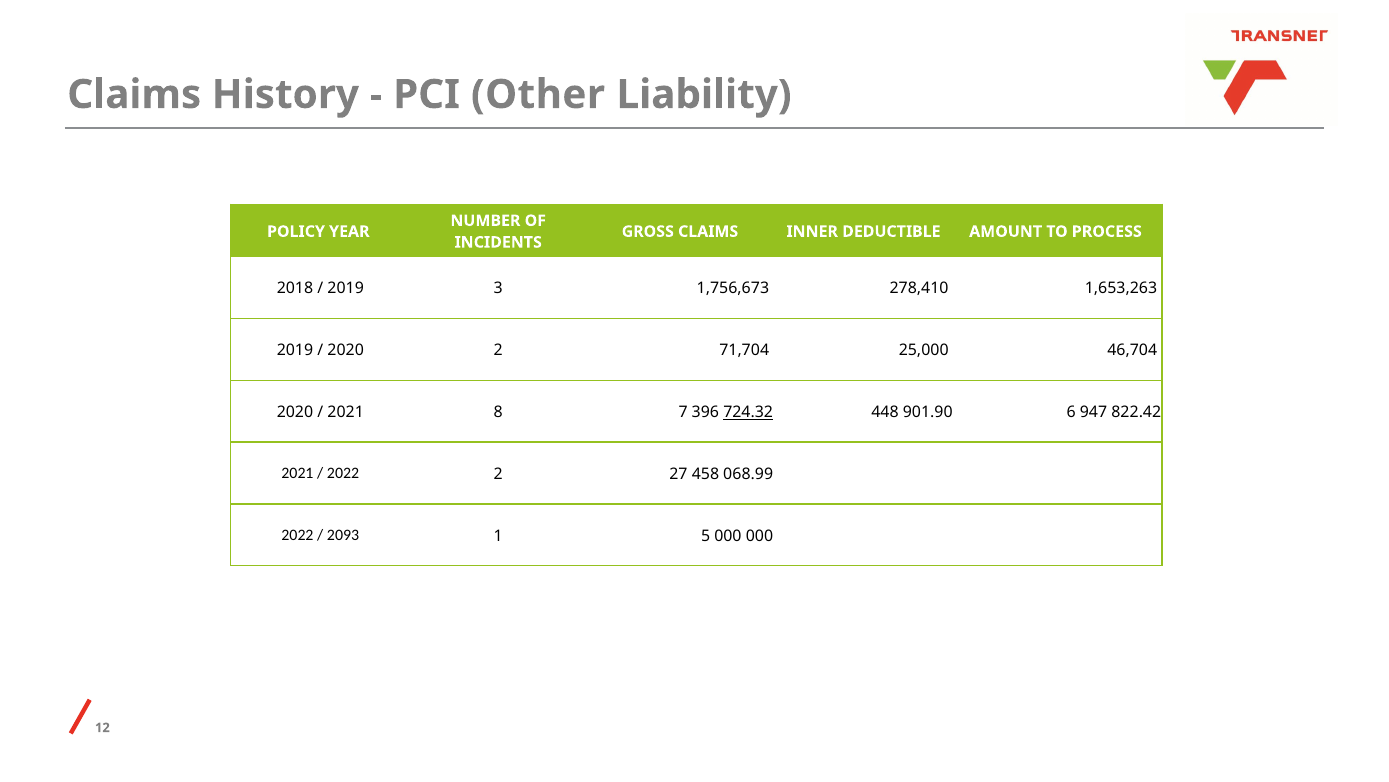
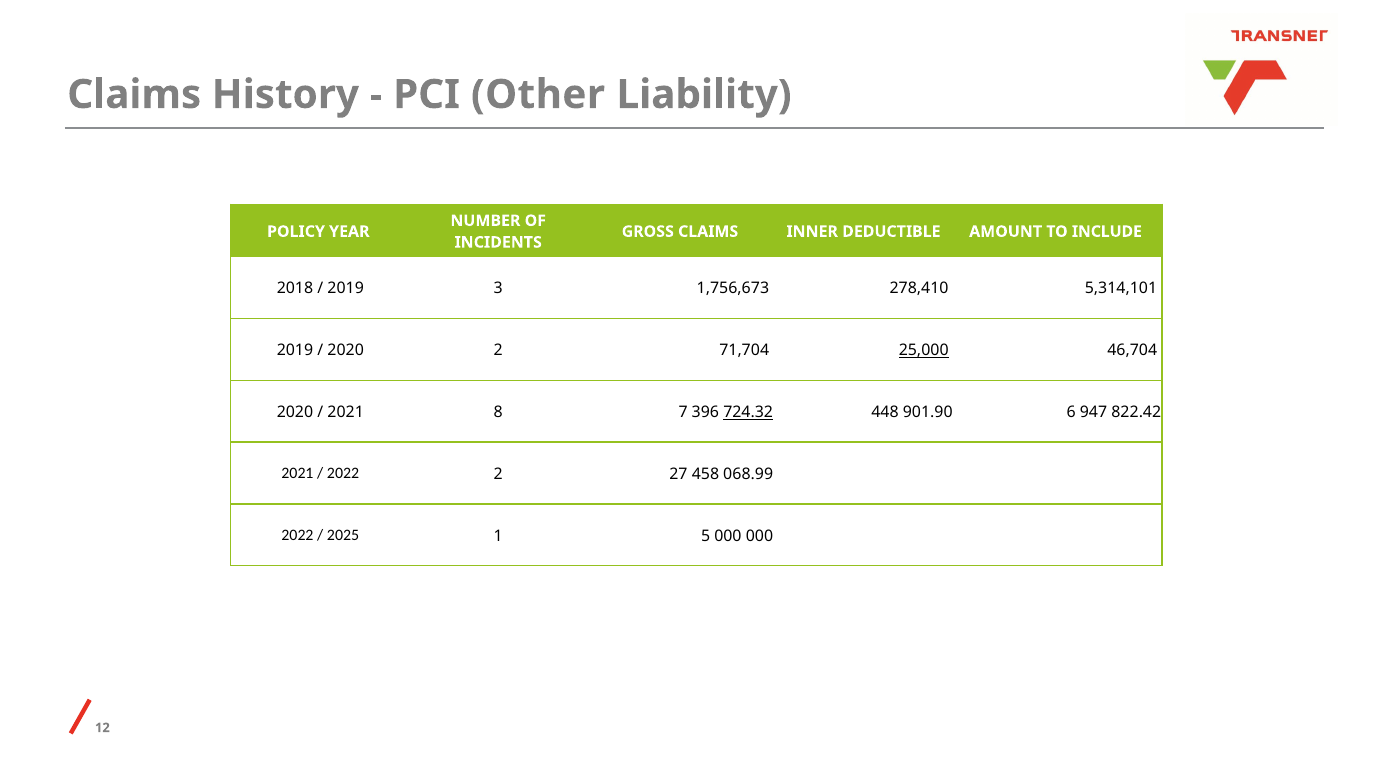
PROCESS: PROCESS -> INCLUDE (1107, 231)
1,653,263: 1,653,263 -> 5,314,101 (1121, 288)
25,000 underline: none -> present (924, 350)
2093: 2093 -> 2025 (343, 535)
